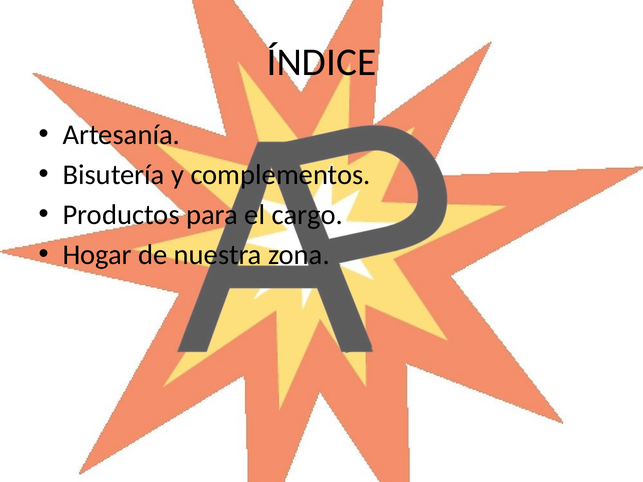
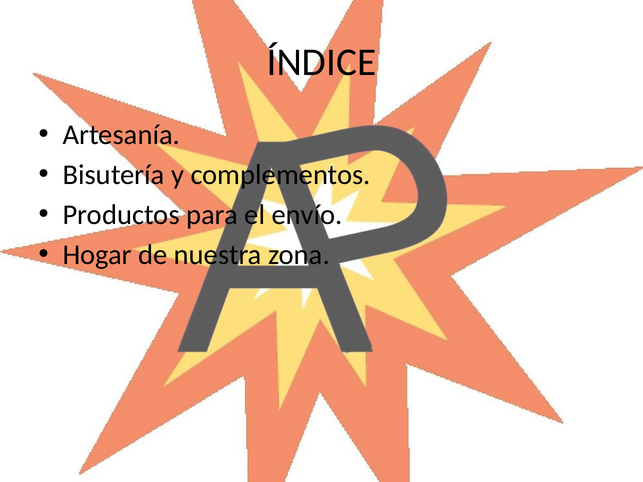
cargo: cargo -> envío (307, 215)
